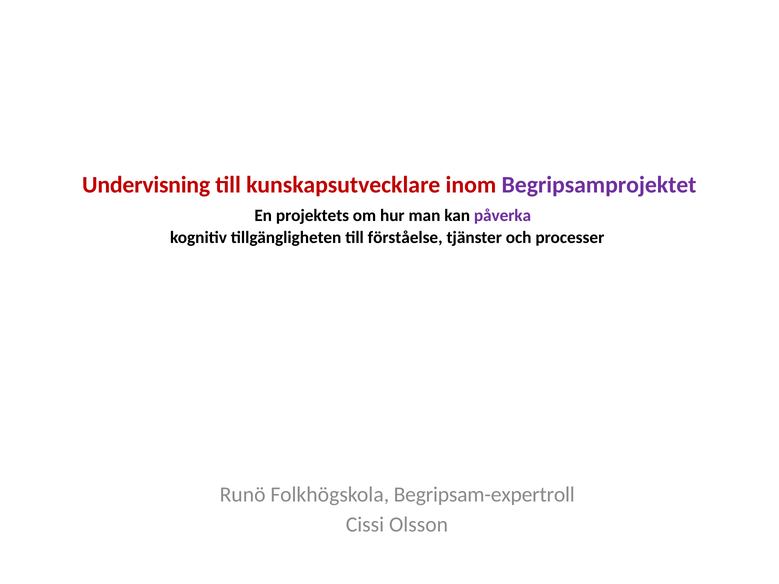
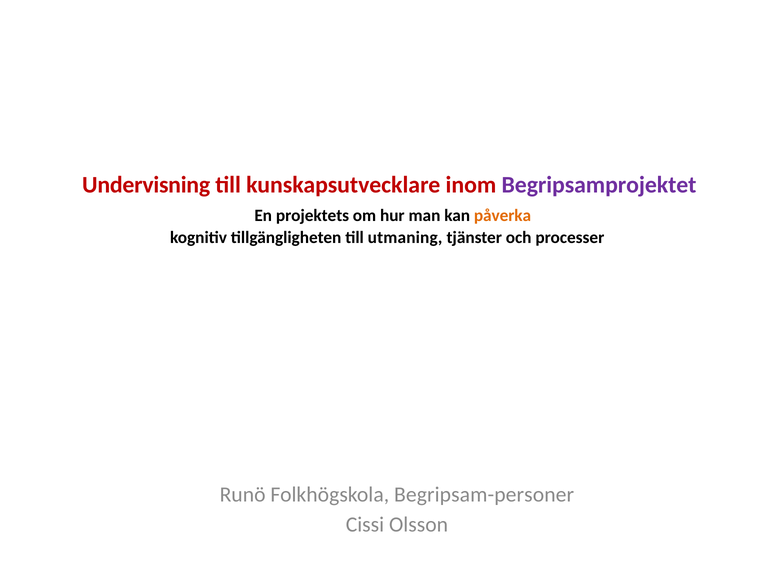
påverka colour: purple -> orange (502, 216)
förståelse: förståelse -> utmaning (405, 238)
Begripsam-expertroll: Begripsam-expertroll -> Begripsam-personer (484, 495)
